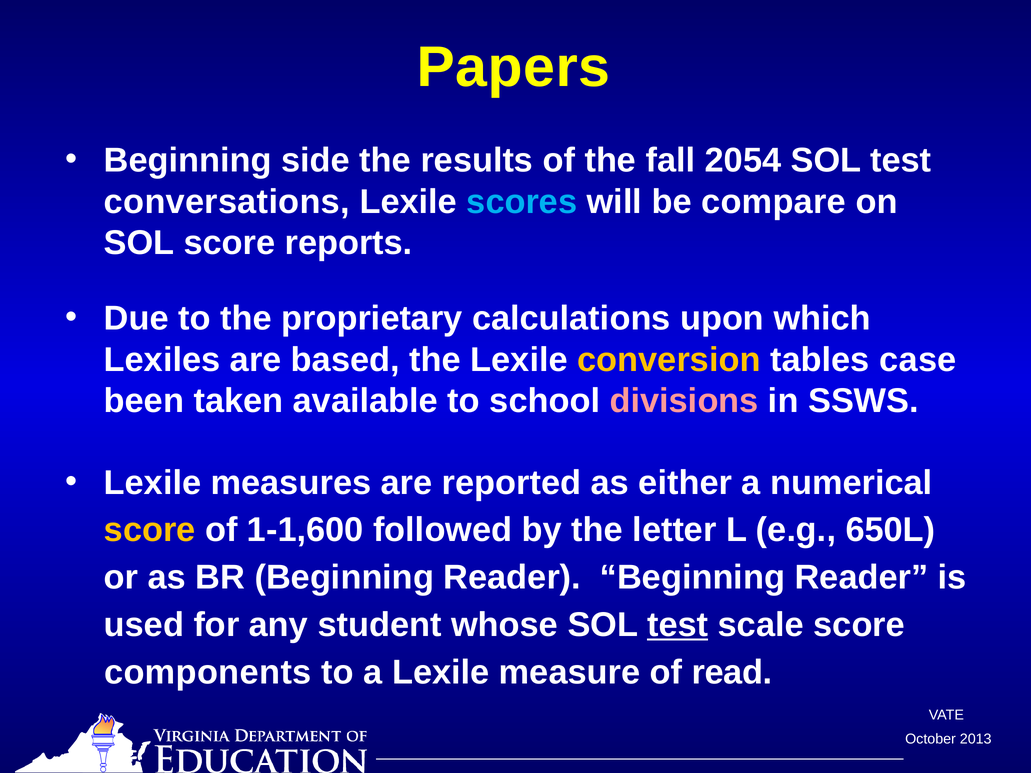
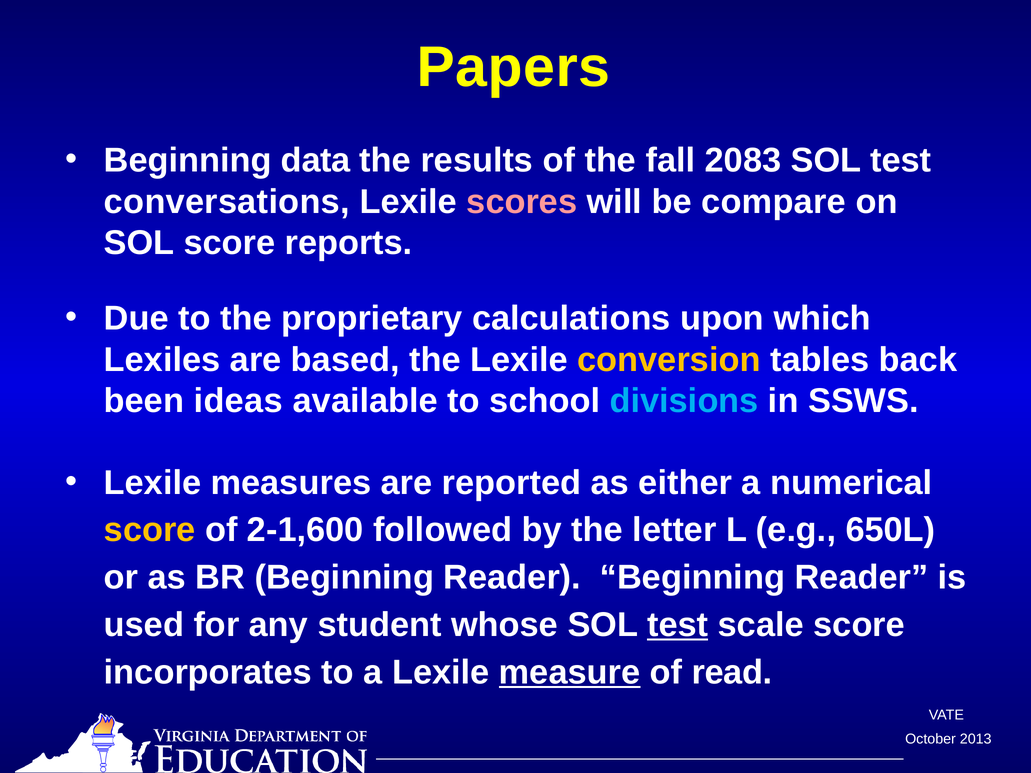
side: side -> data (316, 161)
2054: 2054 -> 2083 (743, 161)
scores colour: light blue -> pink (522, 202)
case: case -> back (918, 360)
taken: taken -> ideas (238, 401)
divisions colour: pink -> light blue (684, 401)
1-1,600: 1-1,600 -> 2-1,600 (305, 530)
components: components -> incorporates (208, 673)
measure underline: none -> present (570, 673)
